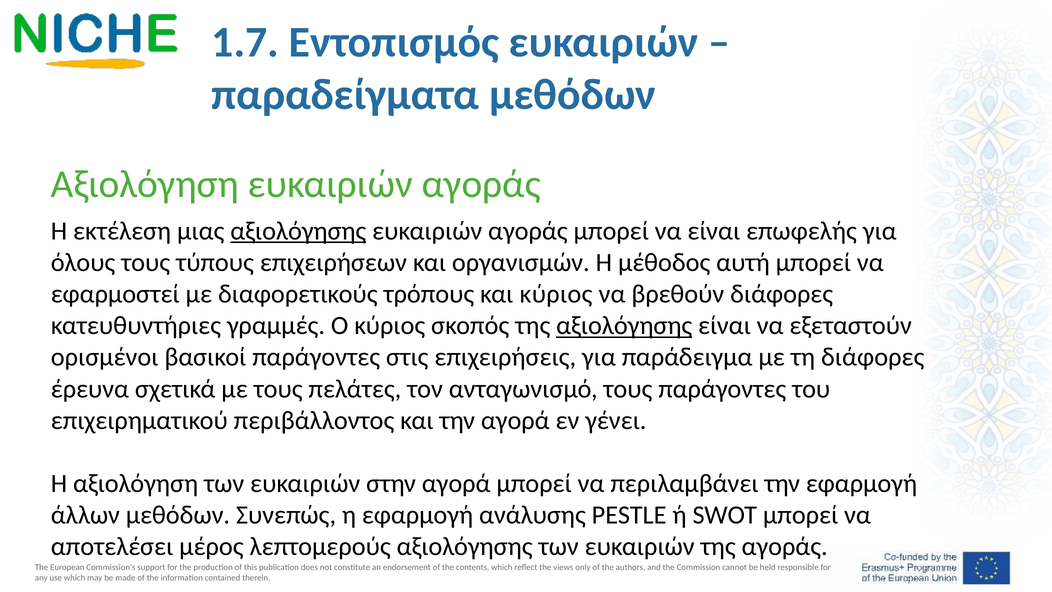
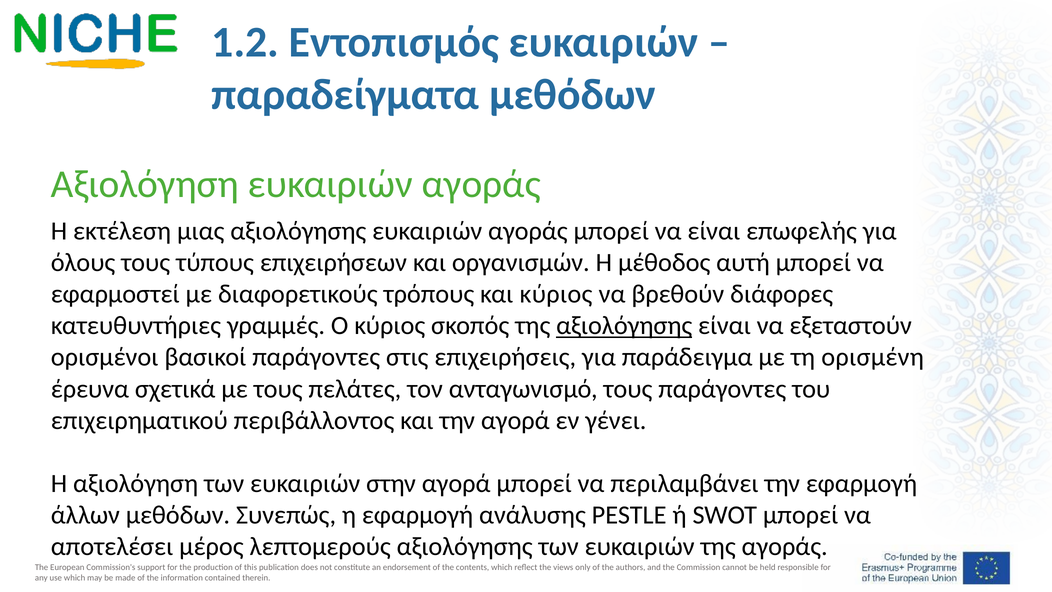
1.7: 1.7 -> 1.2 (245, 42)
αξιολόγησης underline: present -> none (298, 231)
τη διάφορες: διάφορες -> ορισμένη (873, 357)
